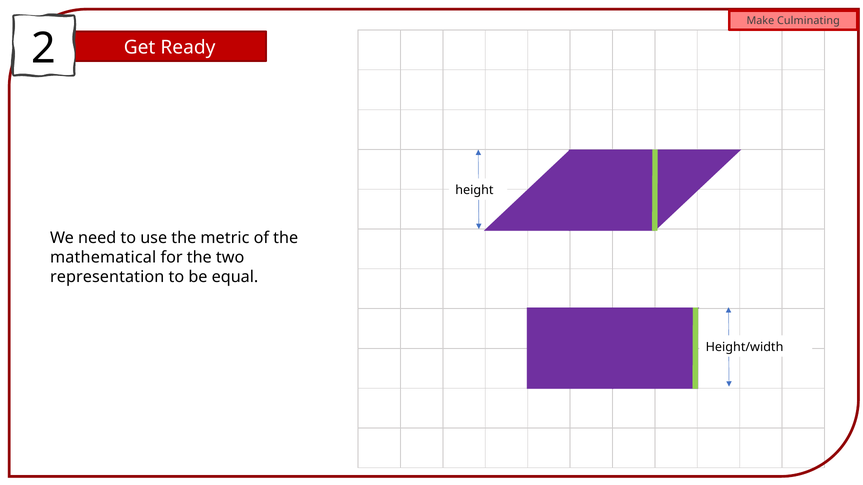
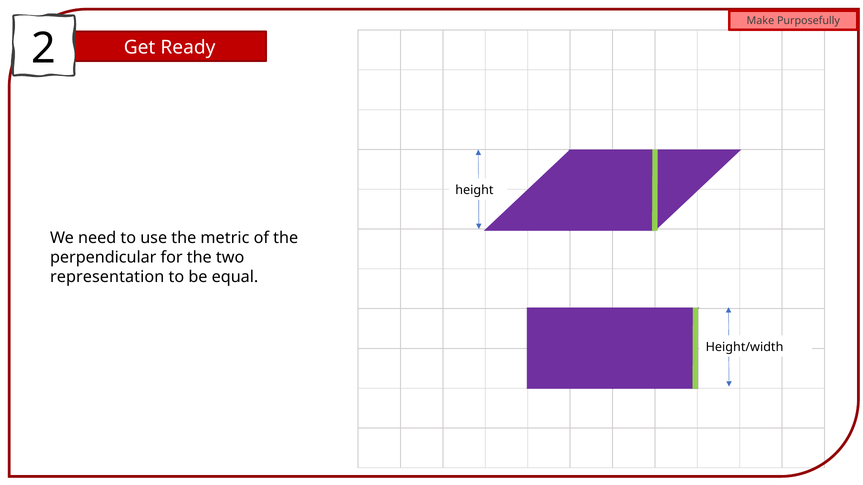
Culminating: Culminating -> Purposefully (808, 21)
mathematical: mathematical -> perpendicular (103, 258)
